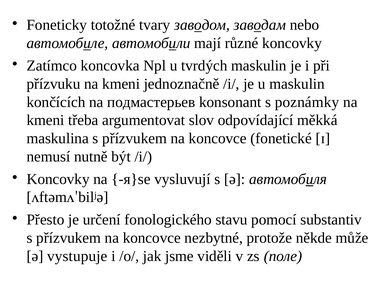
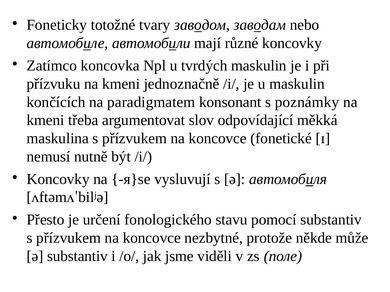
подмастерьев: подмастерьев -> paradigmatem (151, 102)
ə vystupuje: vystupuje -> substantiv (77, 257)
